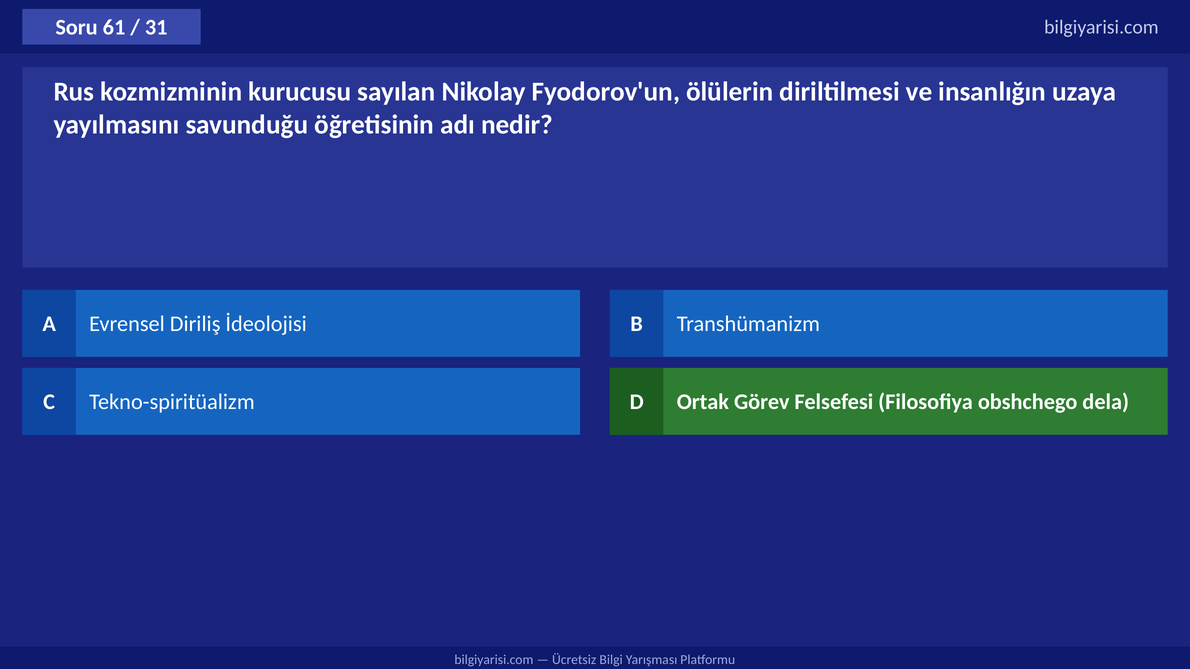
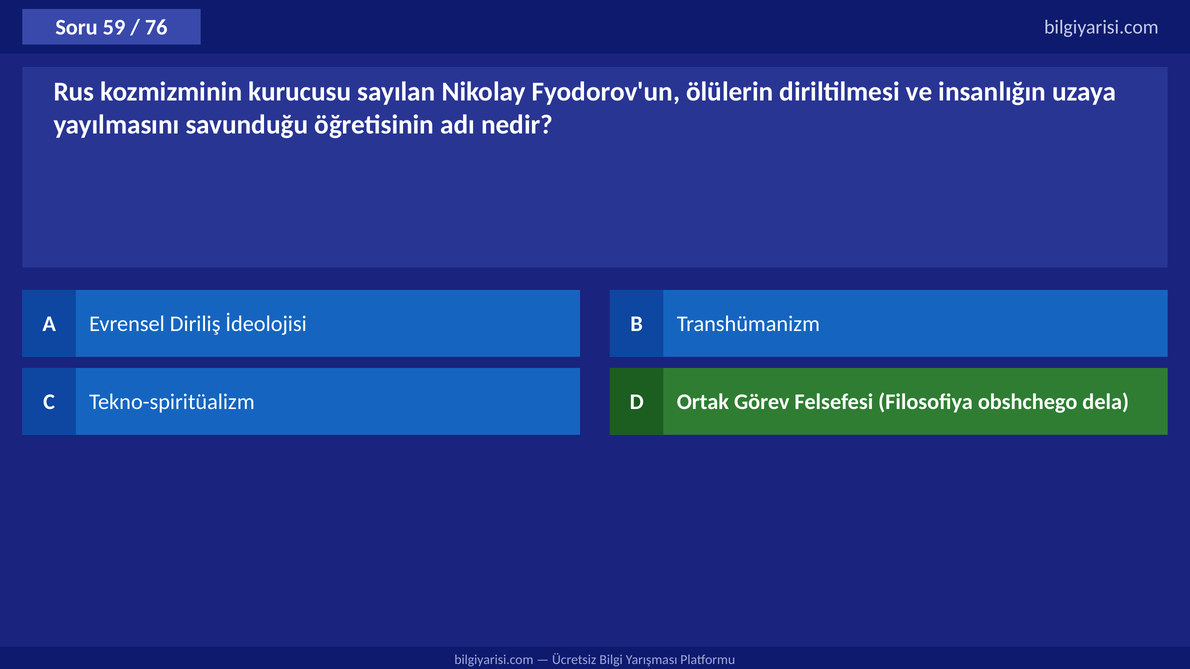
61: 61 -> 59 (114, 27)
31: 31 -> 76 (156, 27)
